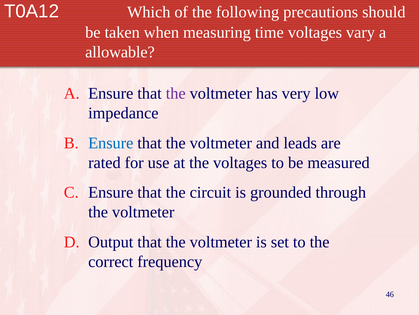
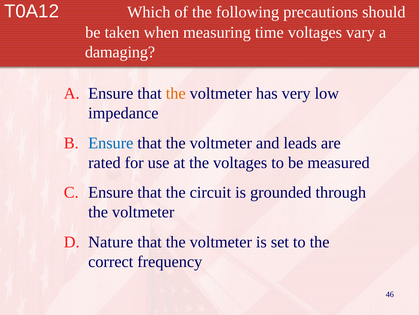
allowable: allowable -> damaging (120, 52)
the colour: purple -> orange (176, 93)
Output: Output -> Nature (111, 241)
